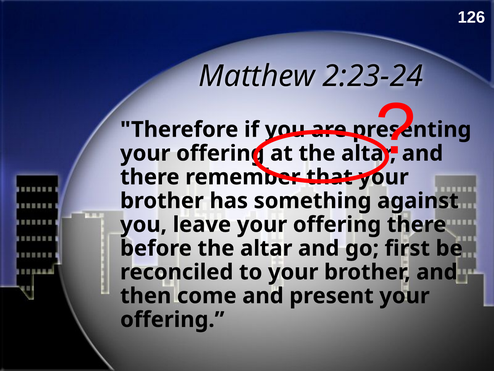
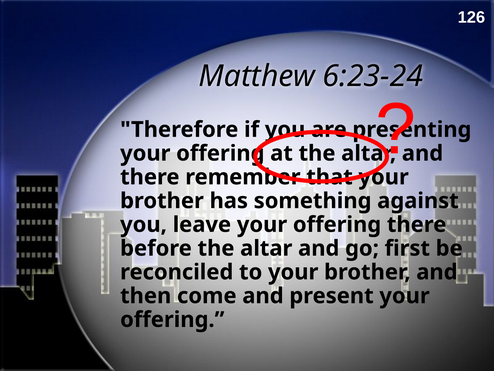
2:23-24: 2:23-24 -> 6:23-24 (373, 76)
